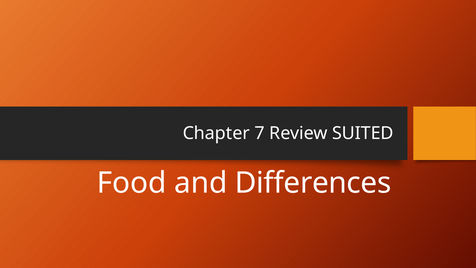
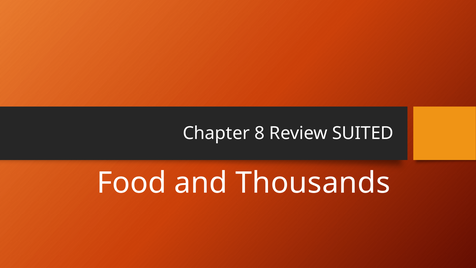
7: 7 -> 8 (260, 133)
Differences: Differences -> Thousands (313, 183)
